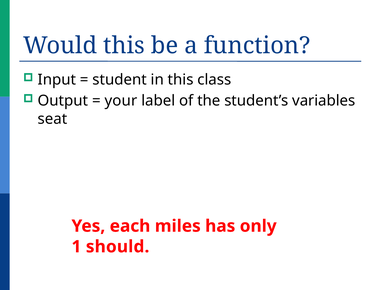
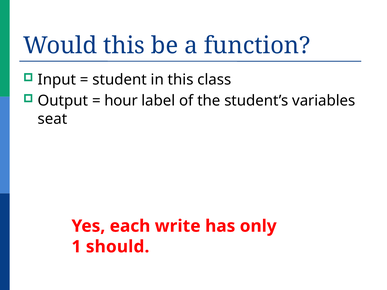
your: your -> hour (121, 101)
miles: miles -> write (178, 226)
